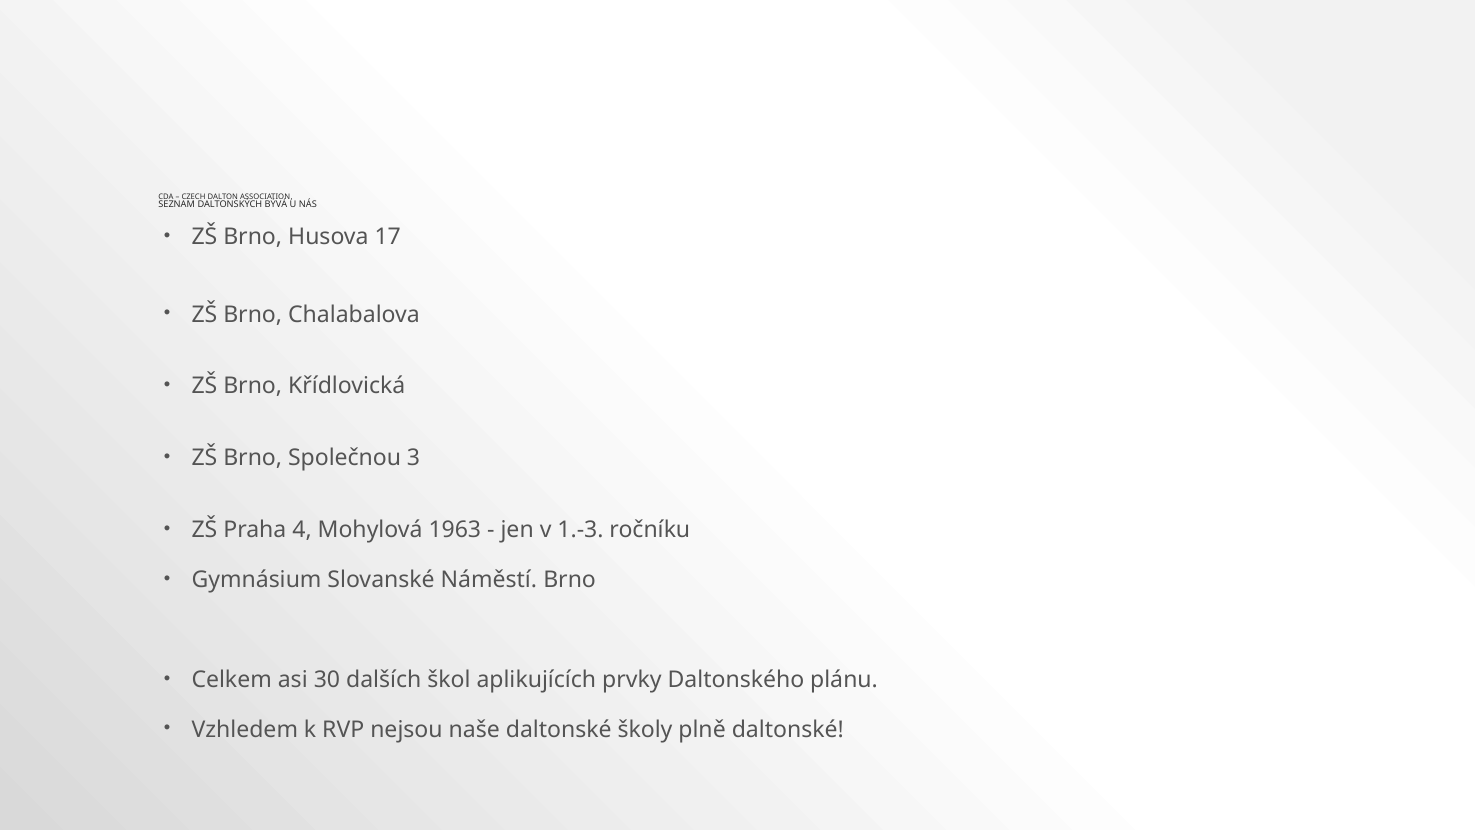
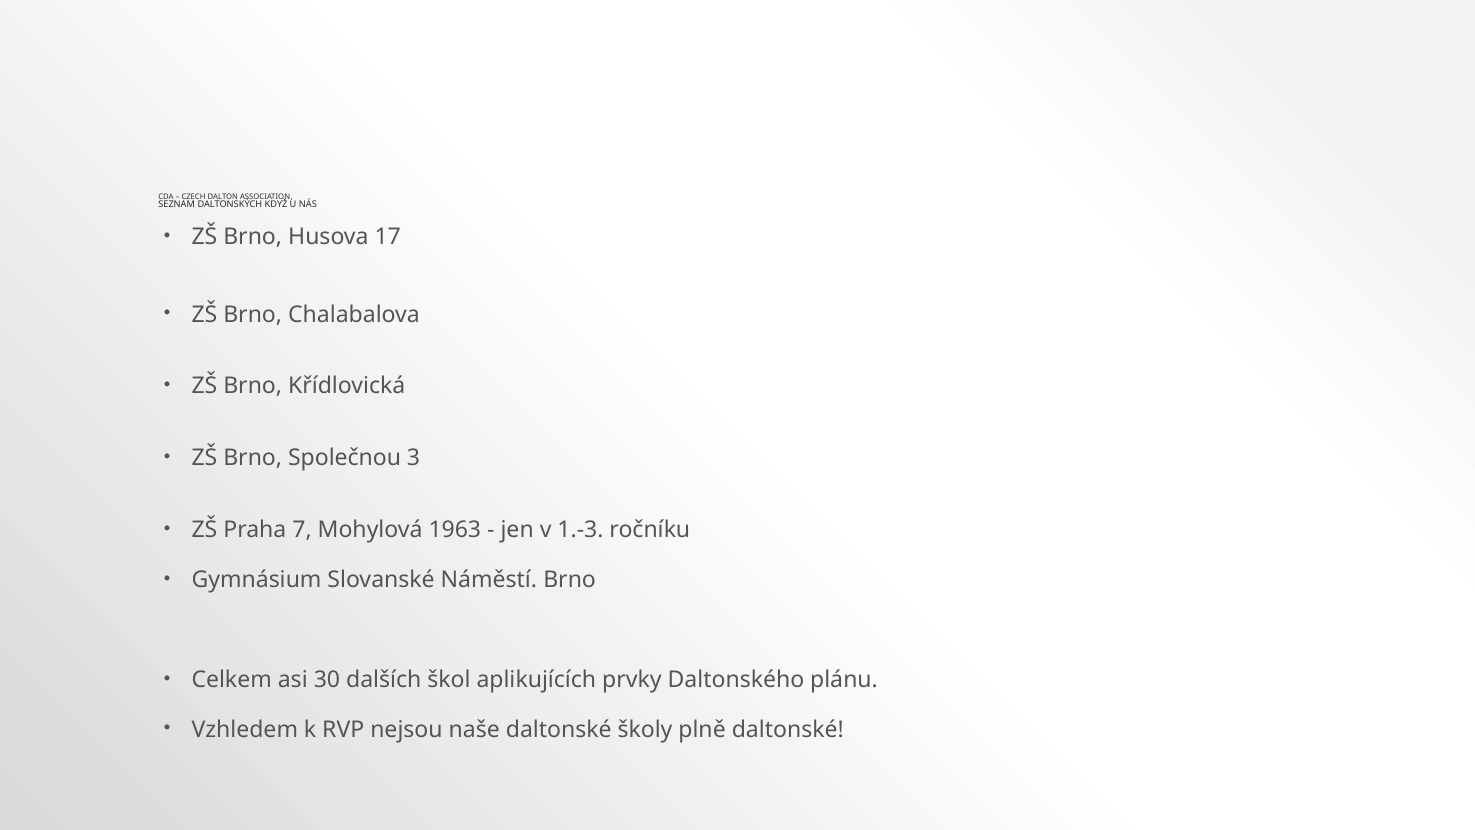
BÝVÁ: BÝVÁ -> KDYŽ (276, 204)
4: 4 -> 7 (302, 530)
